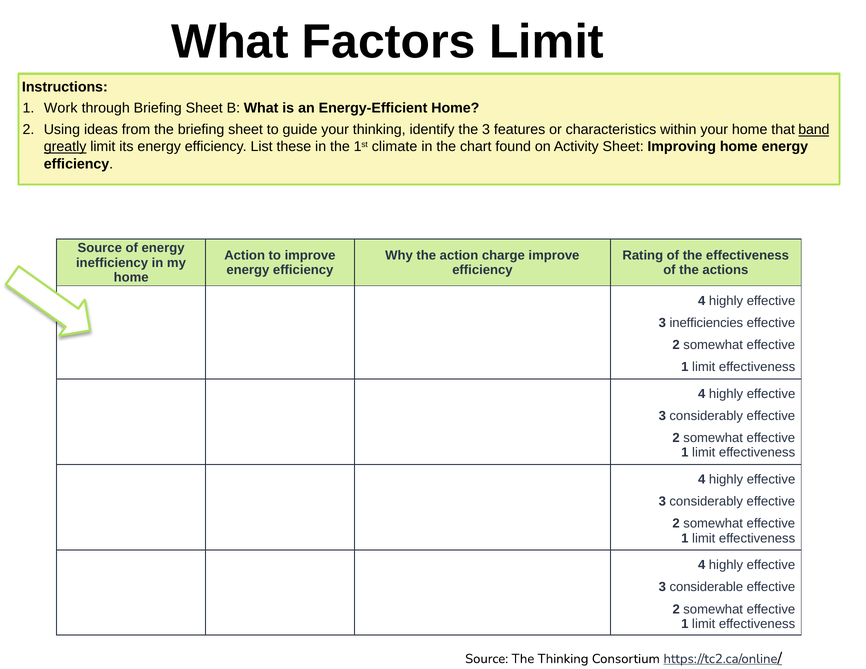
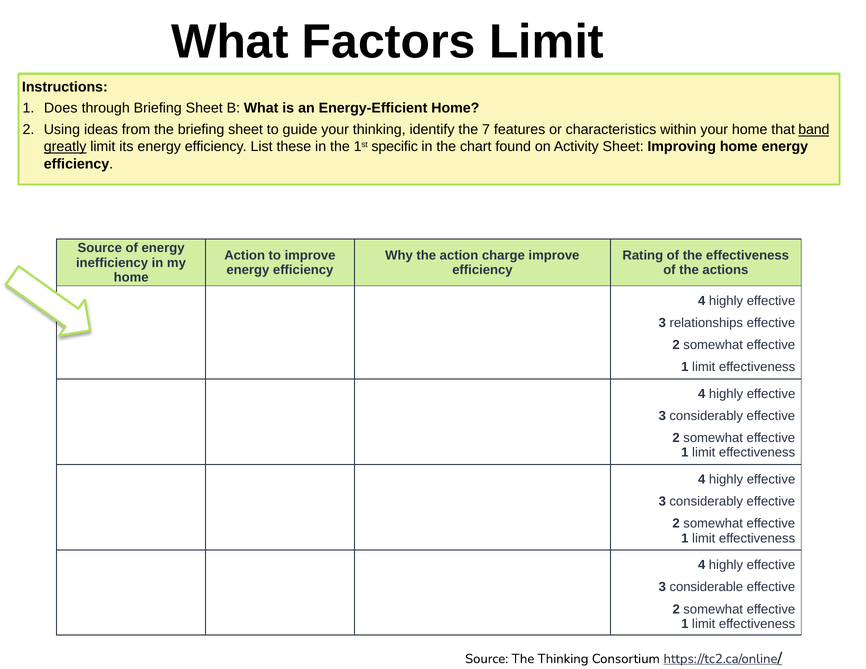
Work: Work -> Does (61, 108)
the 3: 3 -> 7 (486, 130)
climate: climate -> specific (395, 147)
inefficiencies: inefficiencies -> relationships (706, 323)
